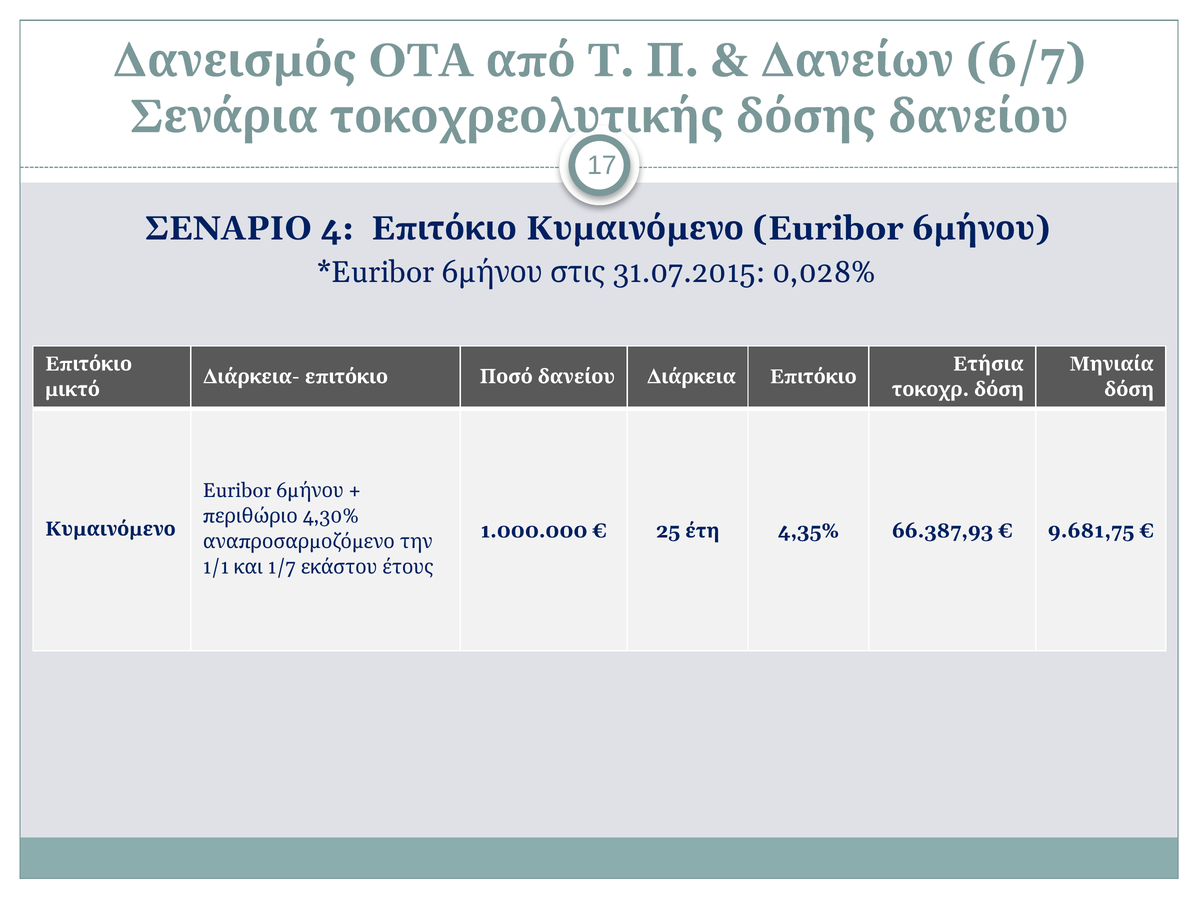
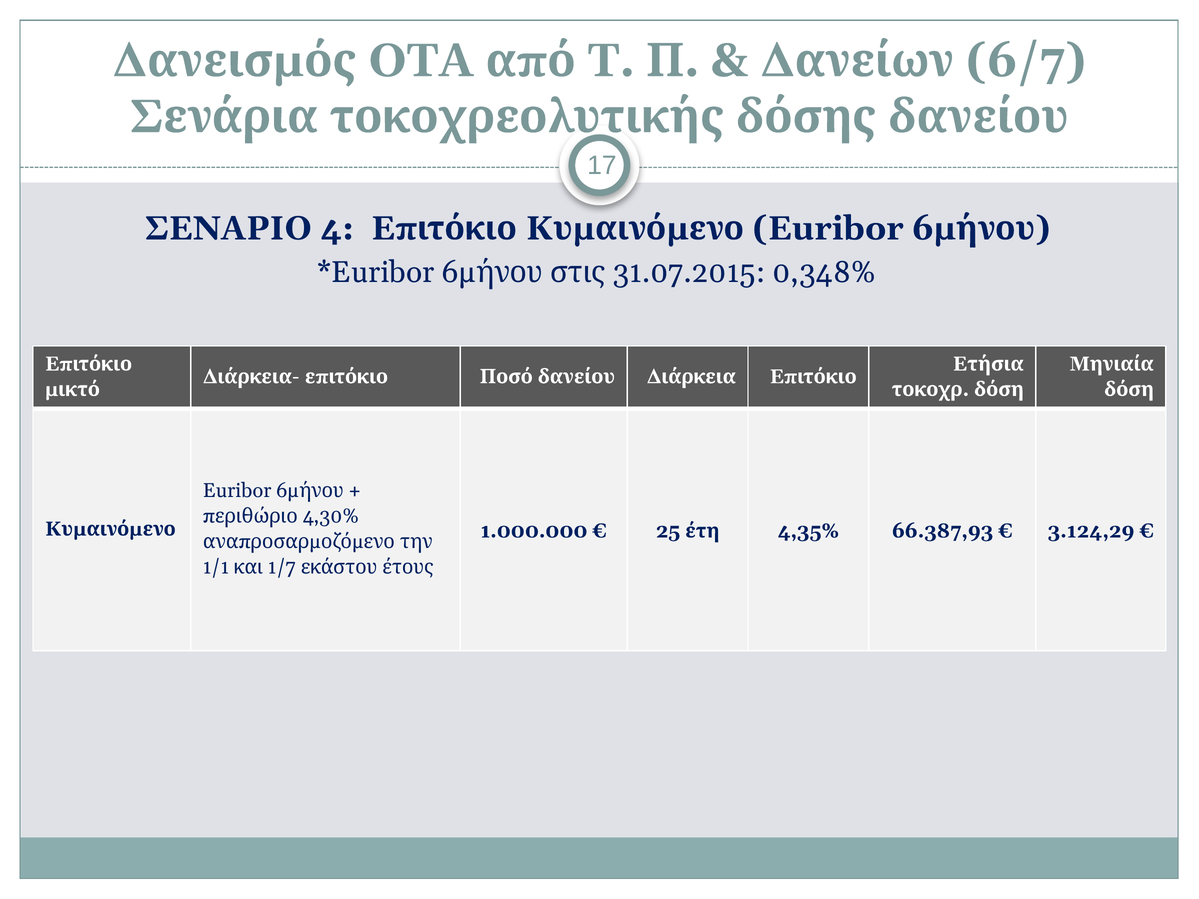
0,028%: 0,028% -> 0,348% (824, 272)
9.681,75: 9.681,75 -> 3.124,29 (1091, 531)
